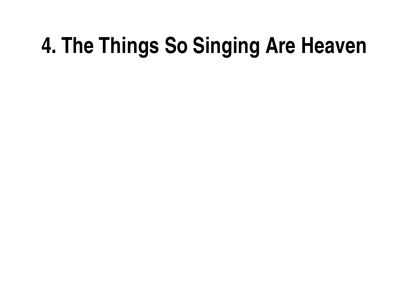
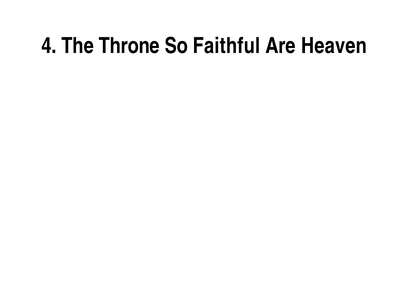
Things: Things -> Throne (129, 46)
Singing: Singing -> Faithful (227, 46)
